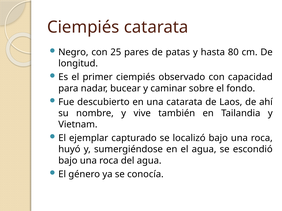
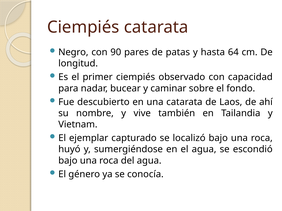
25: 25 -> 90 (116, 52)
80: 80 -> 64 (233, 52)
